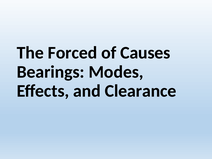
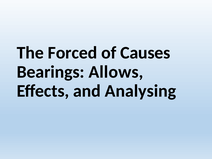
Modes: Modes -> Allows (116, 72)
Clearance: Clearance -> Analysing (140, 91)
